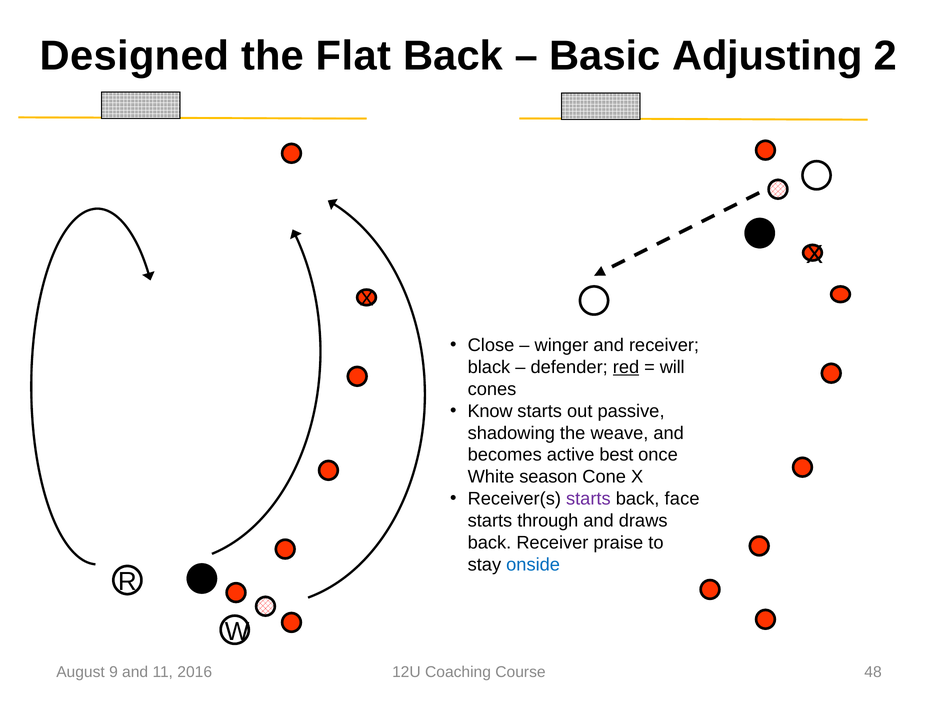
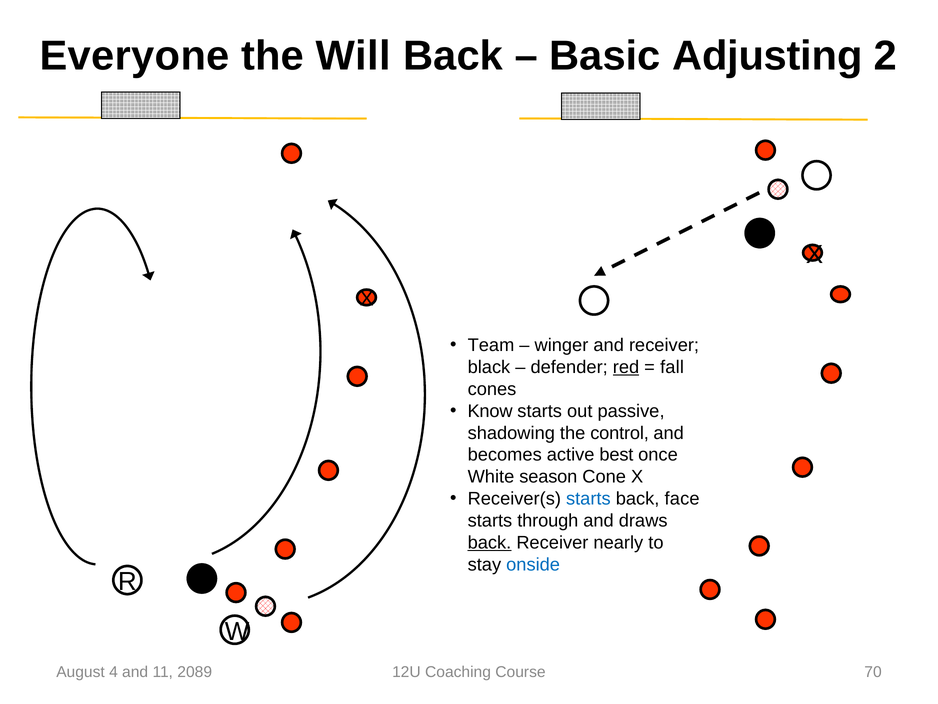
Designed: Designed -> Everyone (135, 56)
Flat: Flat -> Will (353, 56)
Close: Close -> Team (491, 345)
will: will -> fall (672, 367)
weave: weave -> control (620, 433)
starts colour: purple -> blue (588, 498)
back underline: none -> present (489, 542)
praise: praise -> nearly (618, 542)
9: 9 -> 4 (114, 672)
2016: 2016 -> 2089 (195, 672)
48: 48 -> 70 (873, 672)
